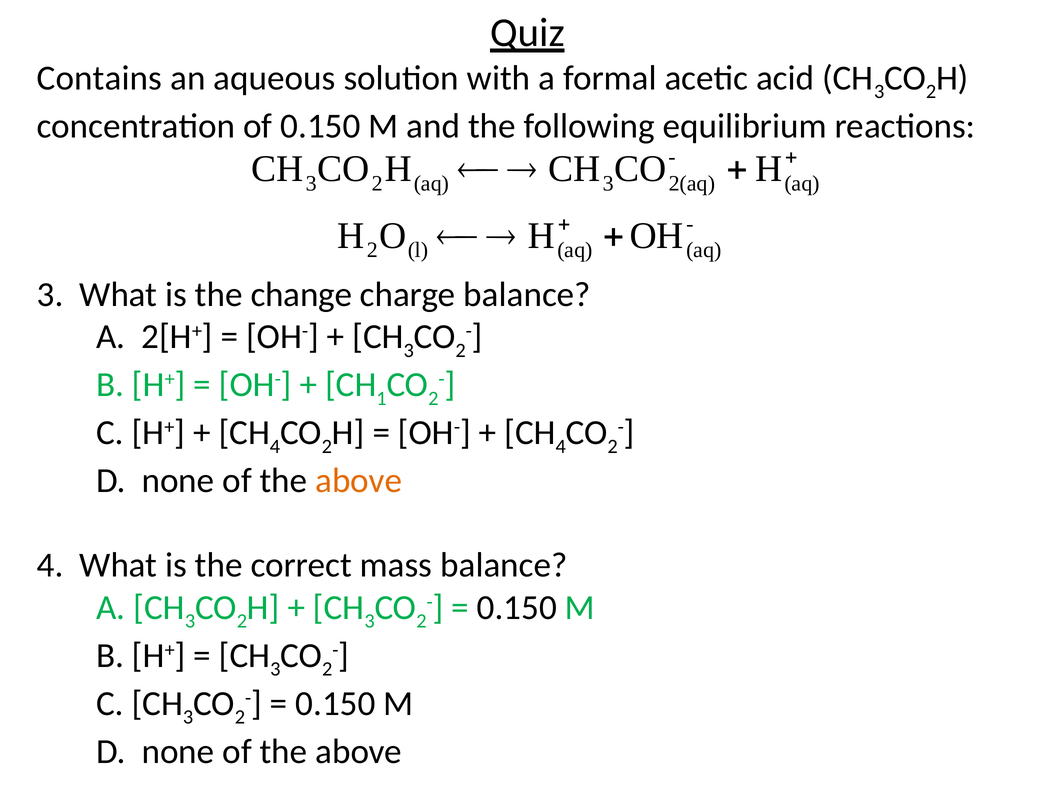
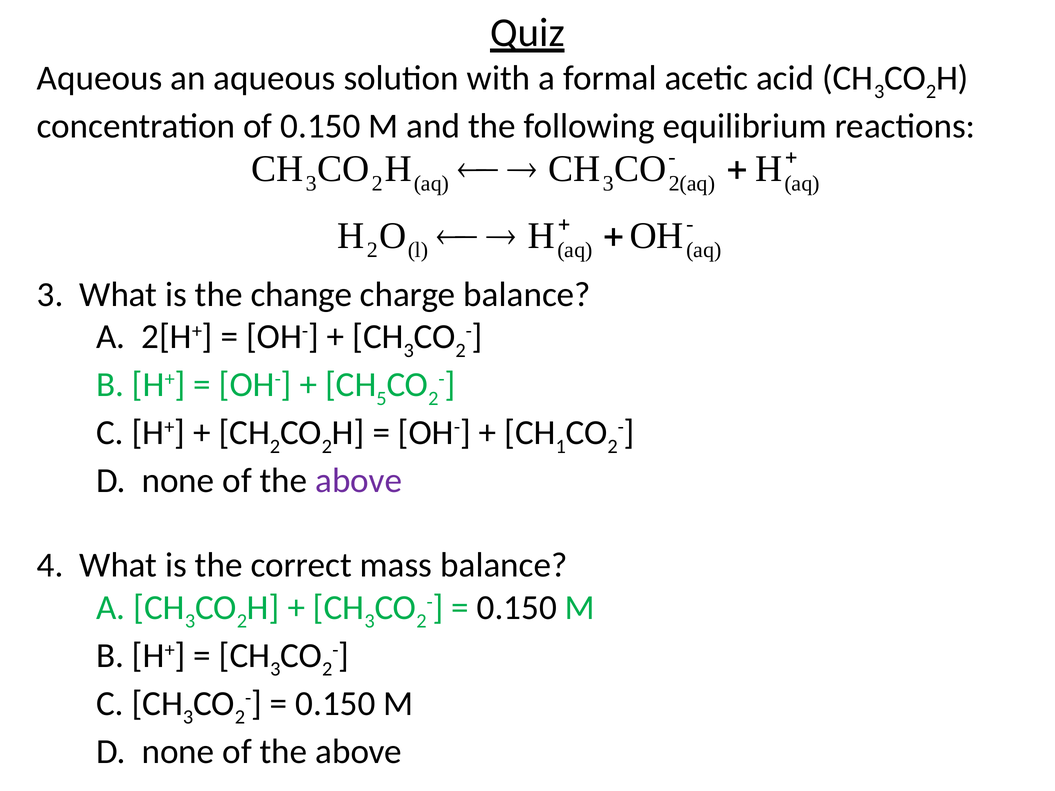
Contains: Contains -> Aqueous (100, 78)
1: 1 -> 5 (381, 399)
4: 4 -> 2 (275, 447)
4: 4 -> 1 (561, 447)
above colour: orange -> purple (359, 481)
